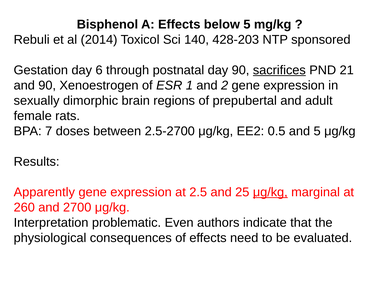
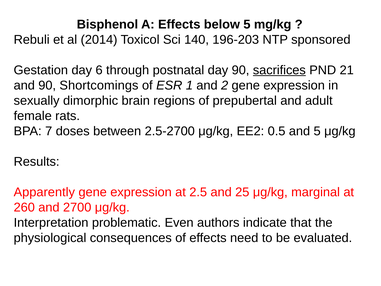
428-203: 428-203 -> 196-203 (236, 40)
Xenoestrogen: Xenoestrogen -> Shortcomings (99, 85)
μg/kg underline: present -> none (270, 192)
